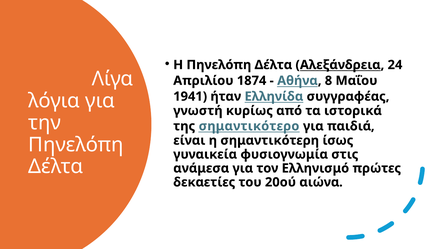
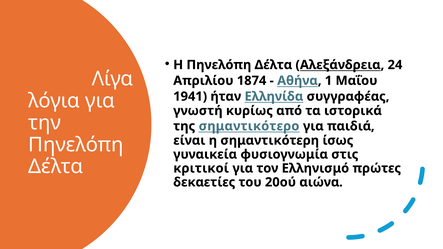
8: 8 -> 1 (328, 81)
ανάμεσα: ανάμεσα -> κριτικοί (201, 168)
